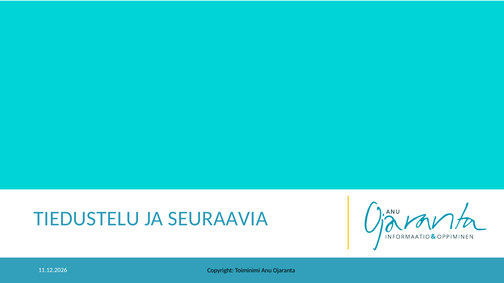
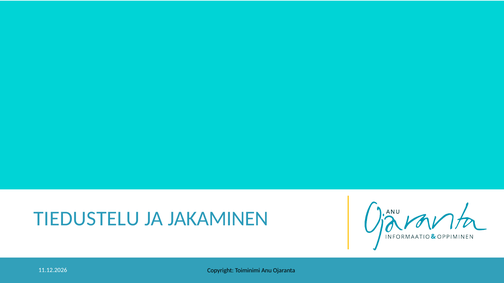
SEURAAVIA: SEURAAVIA -> JAKAMINEN (218, 219)
